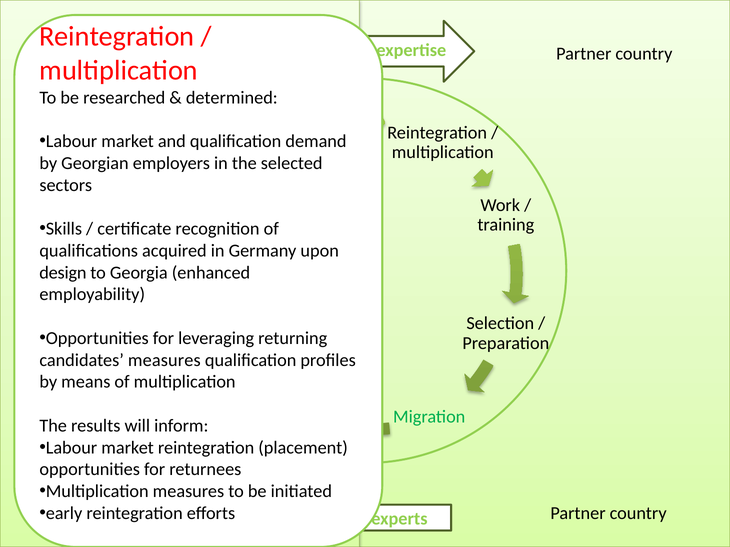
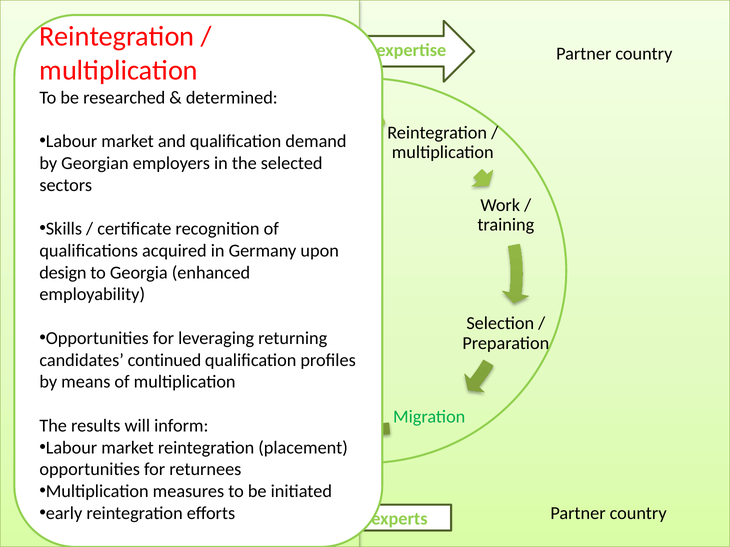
candidates measures: measures -> continued (164, 360)
